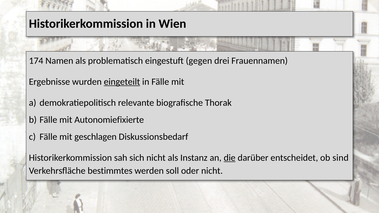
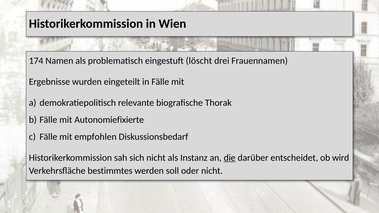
gegen: gegen -> löscht (199, 61)
eingeteilt underline: present -> none (122, 82)
geschlagen: geschlagen -> empfohlen (95, 137)
sind: sind -> wird (341, 158)
